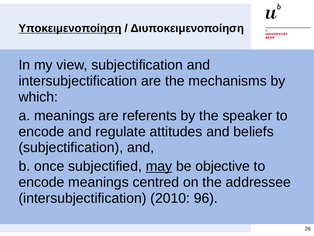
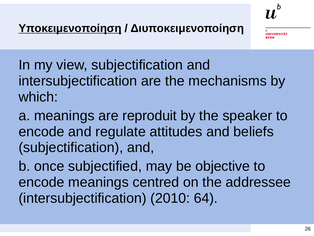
referents: referents -> reproduit (150, 115)
may underline: present -> none (159, 166)
96: 96 -> 64 (206, 198)
